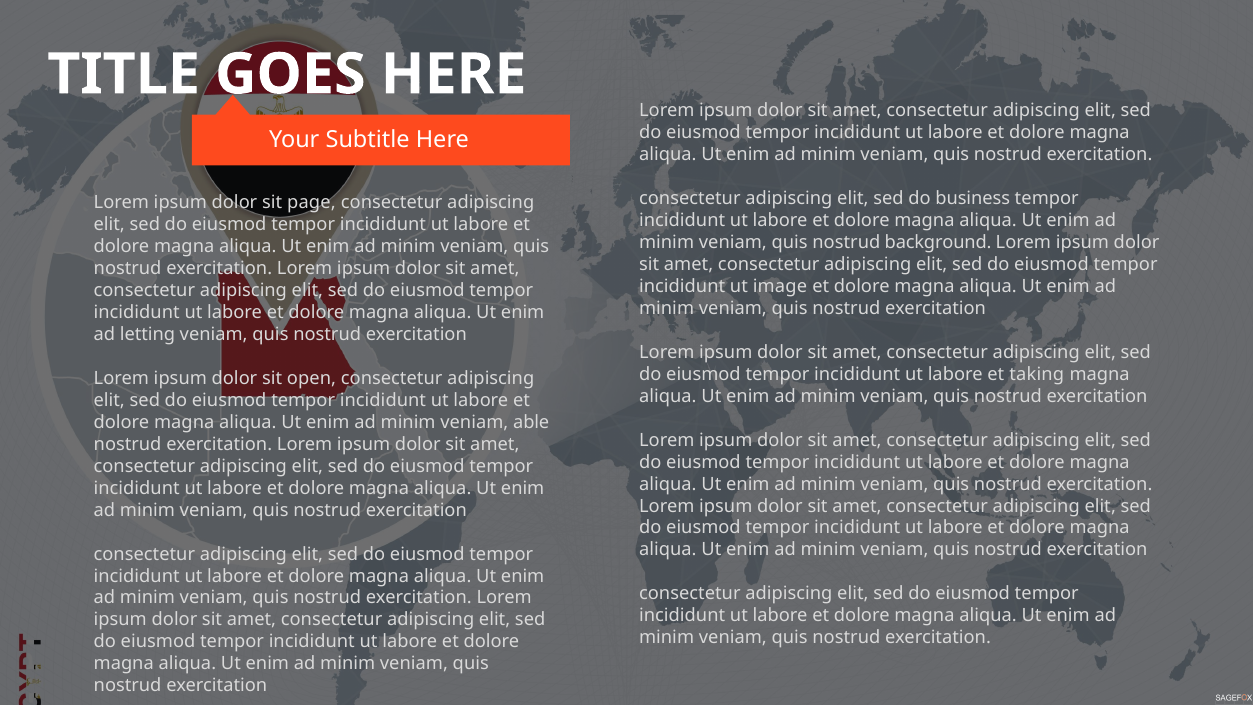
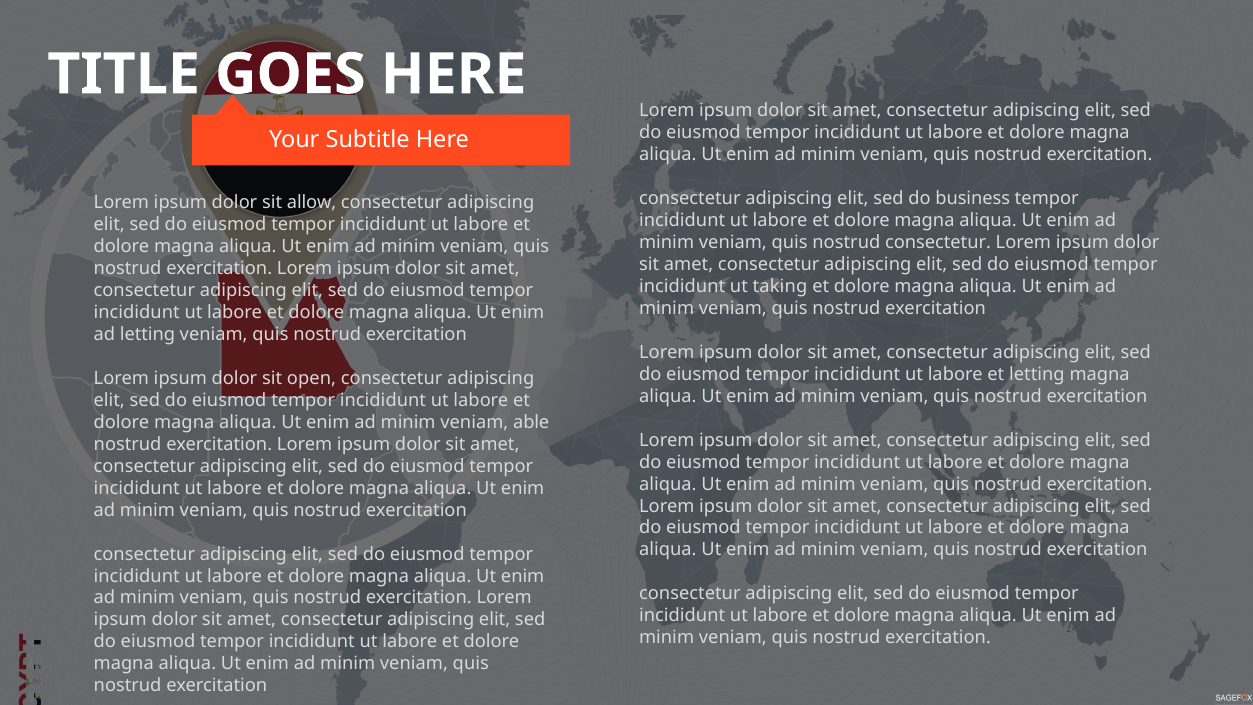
page: page -> allow (312, 203)
nostrud background: background -> consectetur (938, 243)
image: image -> taking (780, 286)
et taking: taking -> letting (1037, 374)
